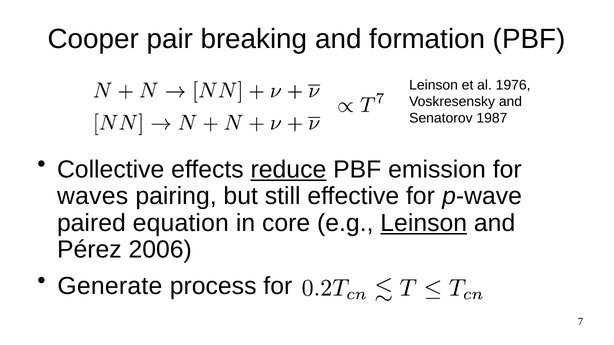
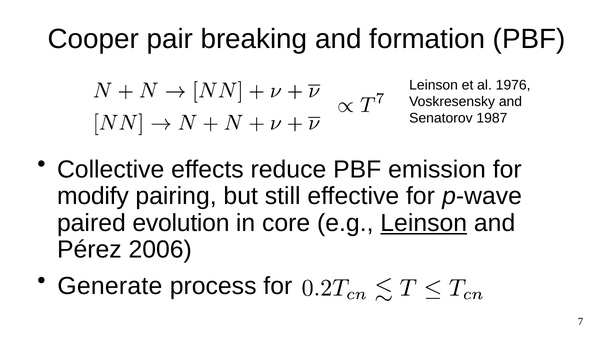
reduce underline: present -> none (288, 170)
waves: waves -> modify (93, 196)
equation: equation -> evolution (181, 223)
